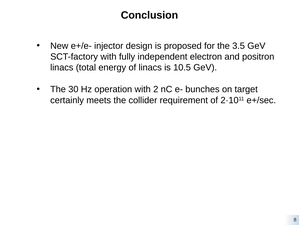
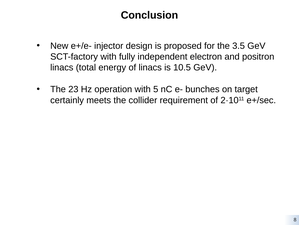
30: 30 -> 23 (73, 89)
2: 2 -> 5 (156, 89)
